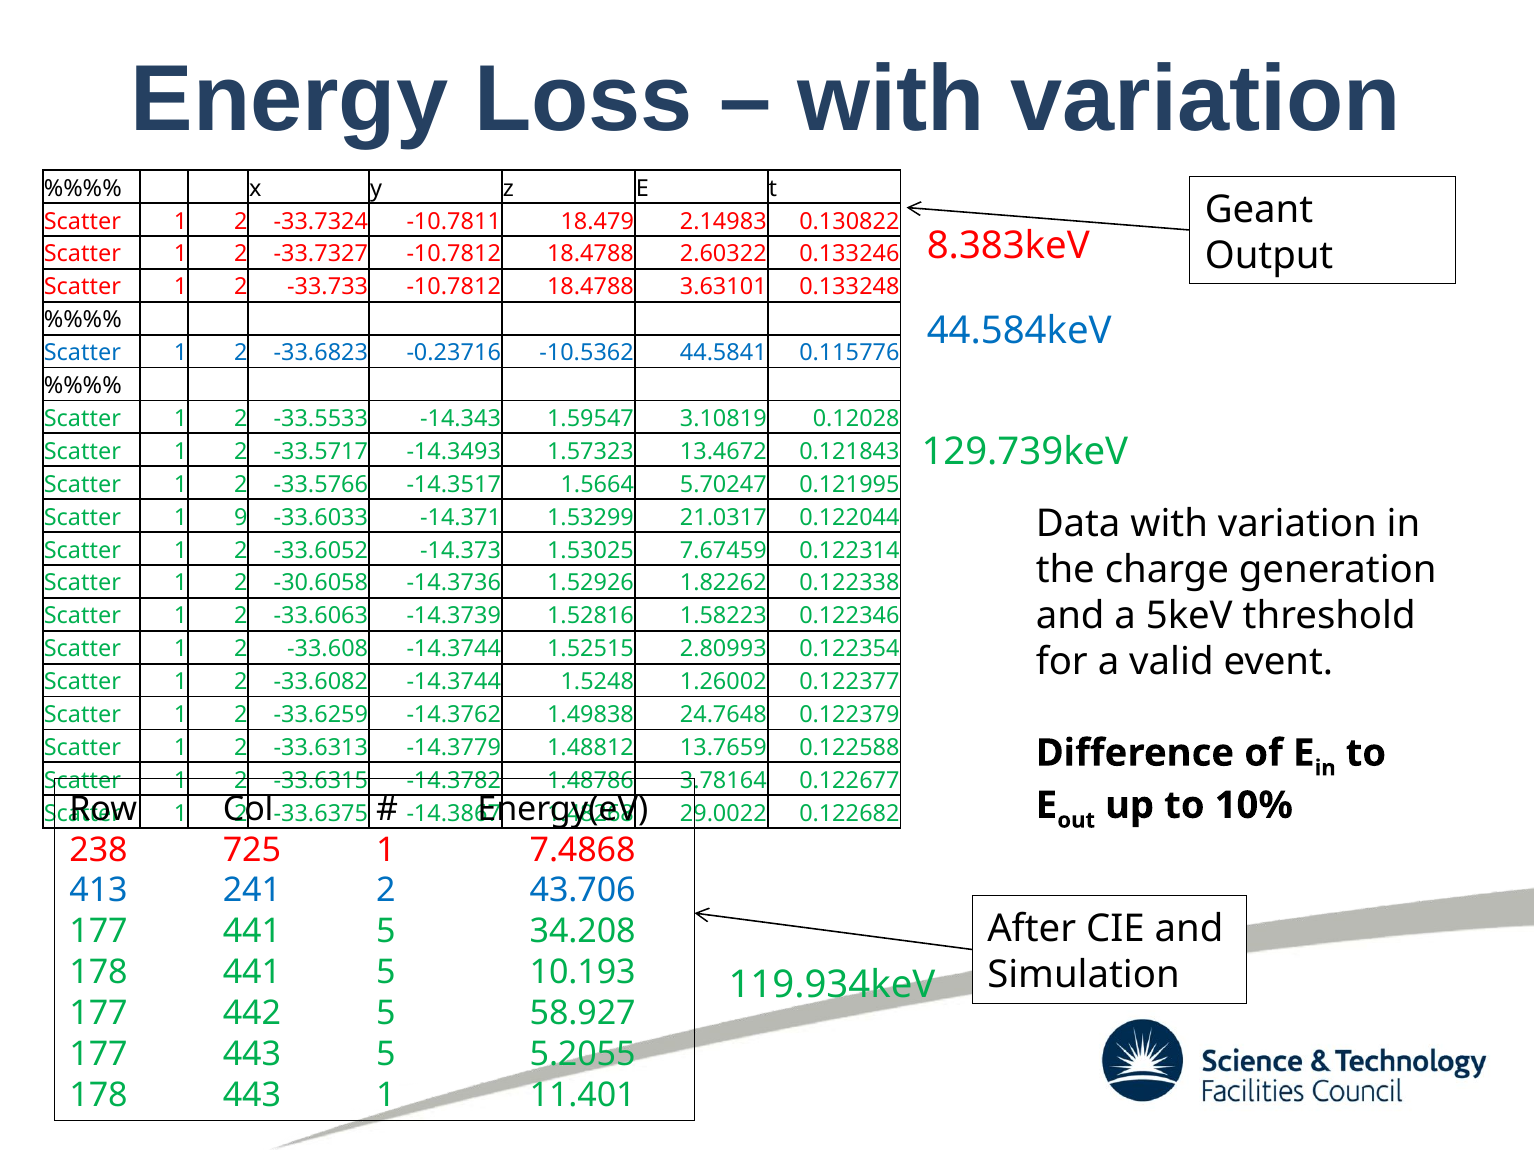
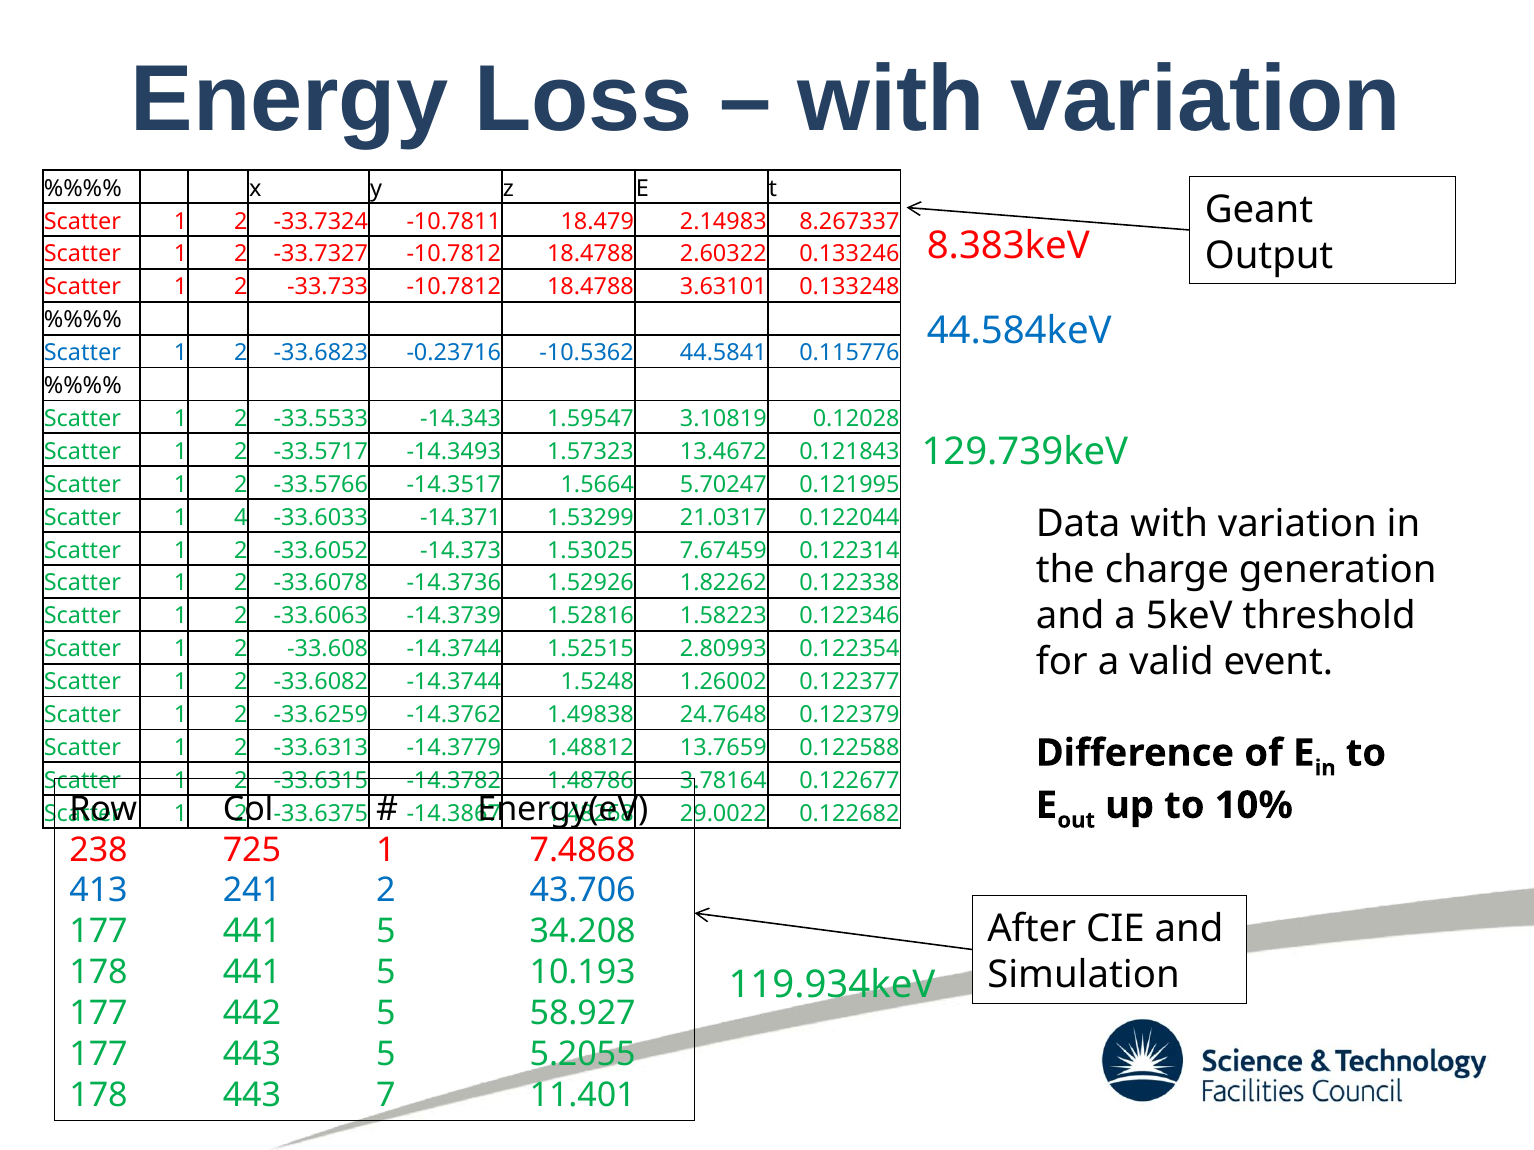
0.130822: 0.130822 -> 8.267337 (849, 221)
9: 9 -> 4 (241, 518)
-30.6058: -30.6058 -> -33.6078 (321, 583)
443 1: 1 -> 7 (386, 1095)
